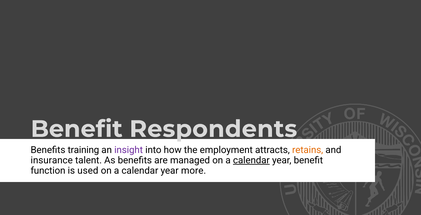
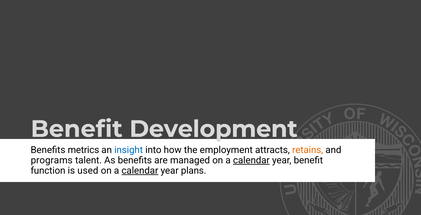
Respondents: Respondents -> Development (214, 129)
training: training -> metrics (83, 150)
insight colour: purple -> blue (129, 150)
insurance: insurance -> programs (52, 160)
calendar underline: none -> present (140, 171)
more: more -> plans (194, 171)
